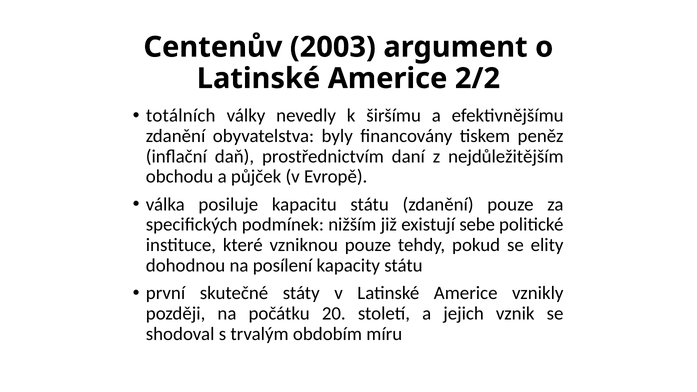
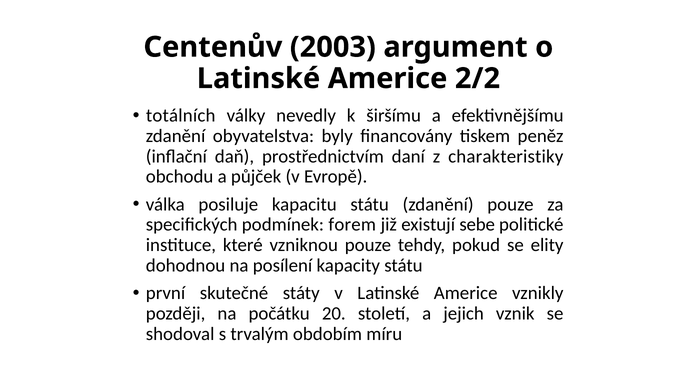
nejdůležitějším: nejdůležitějším -> charakteristiky (506, 156)
nižším: nižším -> forem (352, 225)
